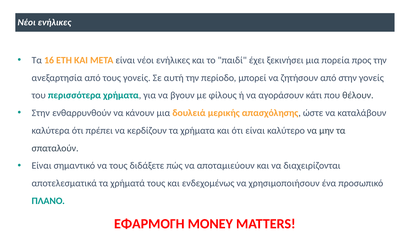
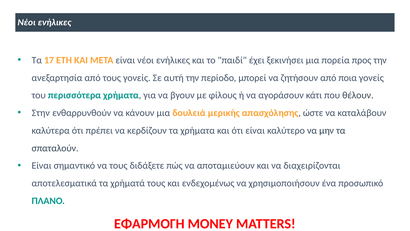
16: 16 -> 17 (49, 60)
από στην: στην -> ποια (348, 78)
